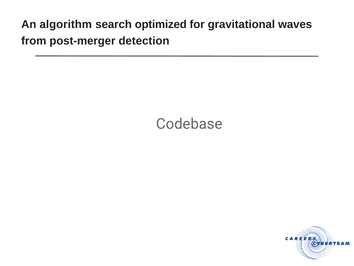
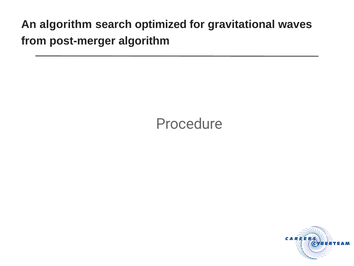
post-merger detection: detection -> algorithm (144, 41)
Codebase: Codebase -> Procedure (189, 124)
